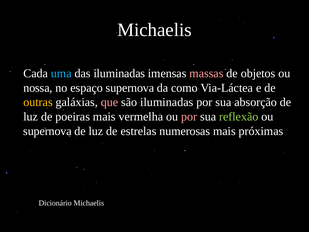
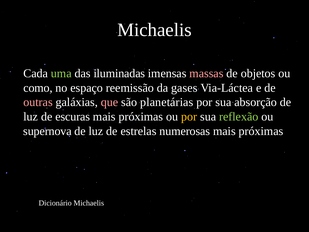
uma colour: light blue -> light green (61, 73)
nossa: nossa -> como (38, 88)
espaço supernova: supernova -> reemissão (130, 88)
como: como -> gases (184, 88)
outras colour: yellow -> pink (38, 102)
são iluminadas: iluminadas -> planetárias (167, 102)
poeiras: poeiras -> escuras (73, 117)
vermelha: vermelha -> próximas (141, 117)
por colour: pink -> yellow (189, 117)
